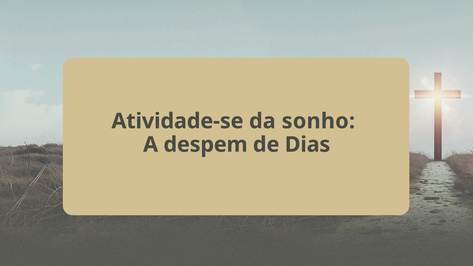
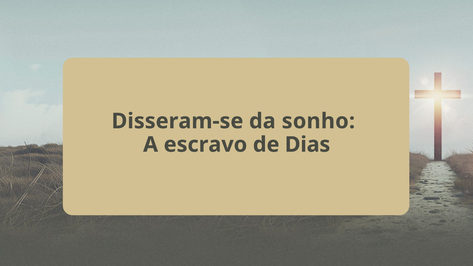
Atividade-se: Atividade-se -> Disseram-se (177, 121)
despem: despem -> escravo (205, 145)
